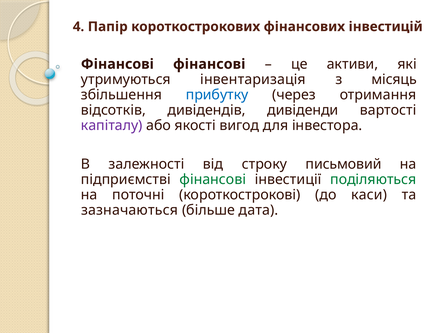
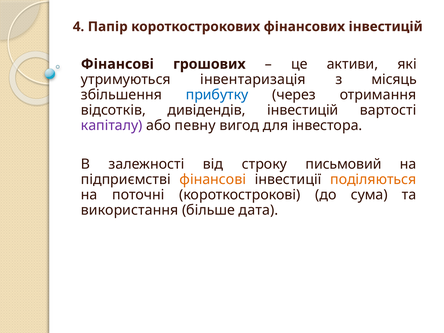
Фінансові фінансові: фінансові -> грошових (209, 64)
дивідендів дивіденди: дивіденди -> інвестицій (303, 110)
якості: якості -> певну (195, 125)
фінансові colour: green -> orange (213, 180)
поділяються colour: green -> orange (373, 180)
каси: каси -> сума (369, 195)
зазначаються: зазначаються -> використання (130, 210)
